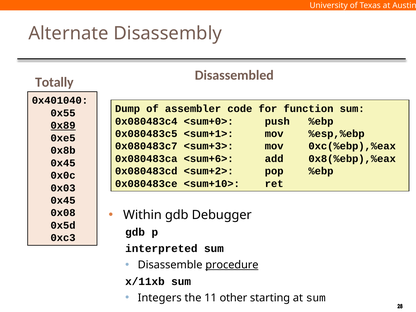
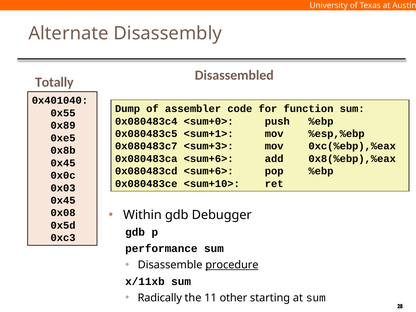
0x89 underline: present -> none (63, 126)
0x080483cd <sum+2>: <sum+2> -> <sum+6> (209, 171)
interpreted: interpreted -> performance (161, 249)
Integers: Integers -> Radically (160, 298)
